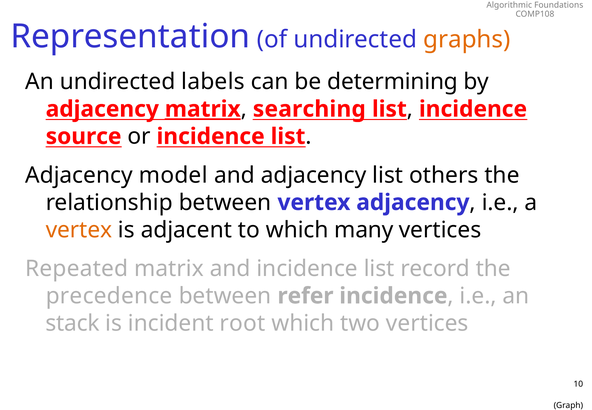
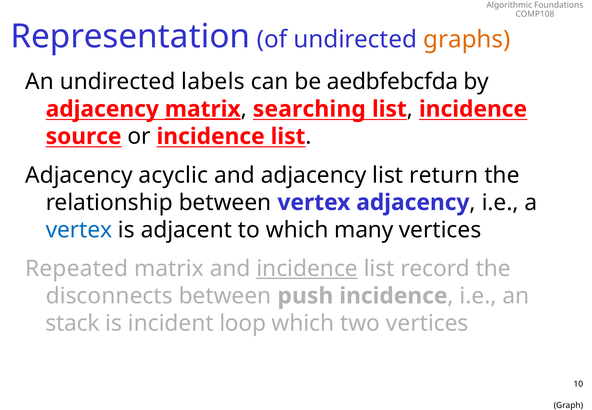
determining: determining -> aedbfebcfda (393, 82)
model: model -> acyclic (173, 175)
others: others -> return (444, 175)
vertex colour: orange -> blue (79, 230)
incidence underline: none -> present (307, 268)
precedence: precedence -> disconnects (109, 296)
refer: refer -> push (305, 296)
root: root -> loop (243, 323)
